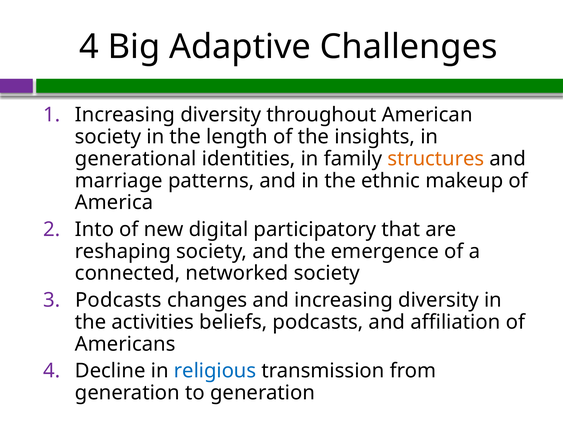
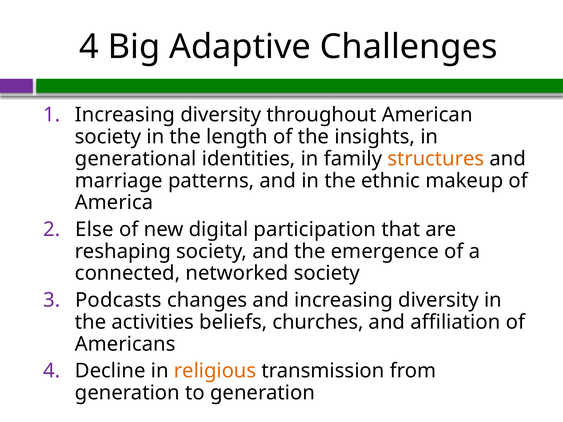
Into: Into -> Else (94, 230)
participatory: participatory -> participation (315, 230)
beliefs podcasts: podcasts -> churches (318, 322)
religious colour: blue -> orange (215, 371)
